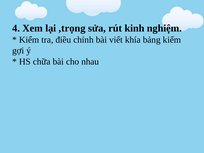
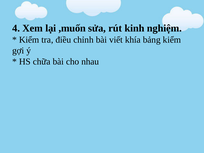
,trọng: ,trọng -> ,muốn (72, 28)
